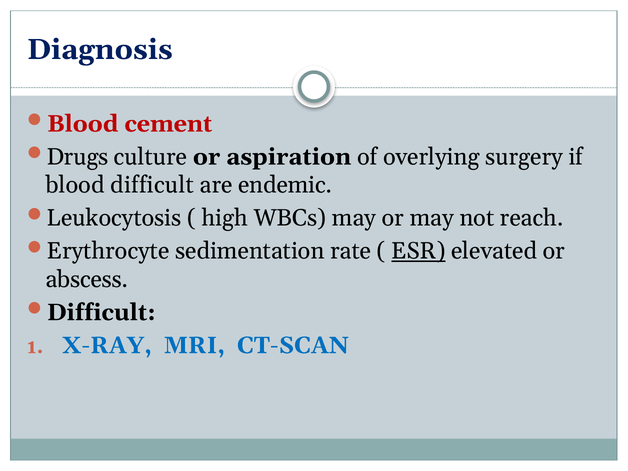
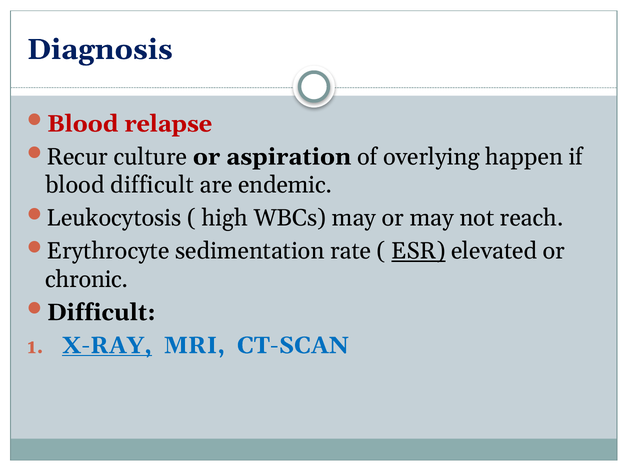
cement: cement -> relapse (168, 124)
Drugs: Drugs -> Recur (77, 157)
surgery: surgery -> happen (524, 157)
abscess: abscess -> chronic (87, 279)
X-RAY underline: none -> present (107, 345)
